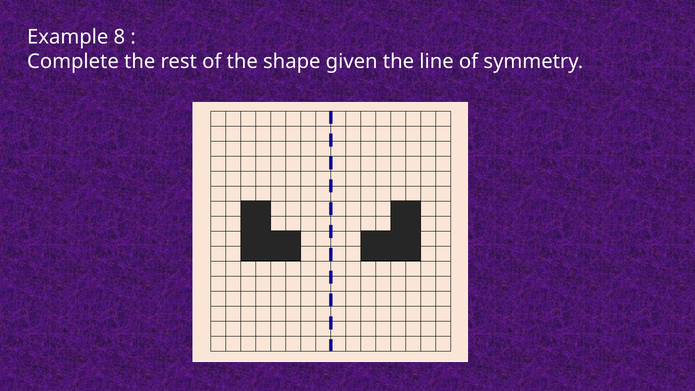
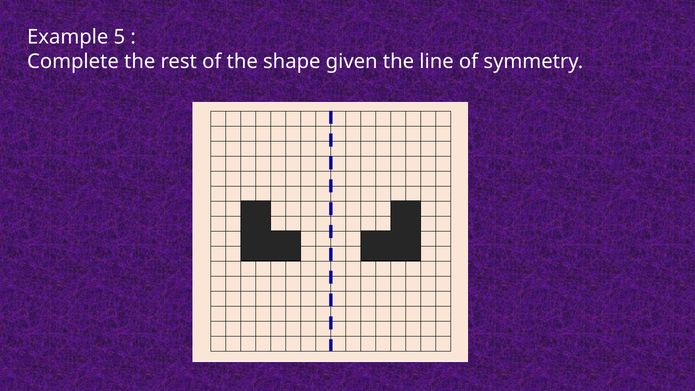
8: 8 -> 5 (119, 37)
